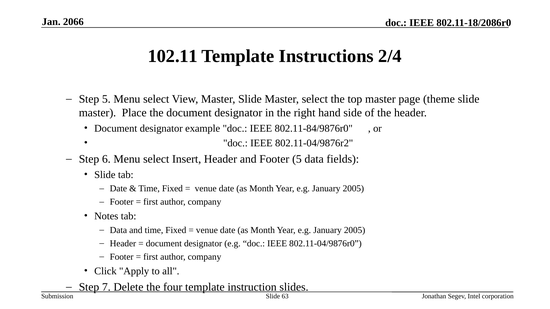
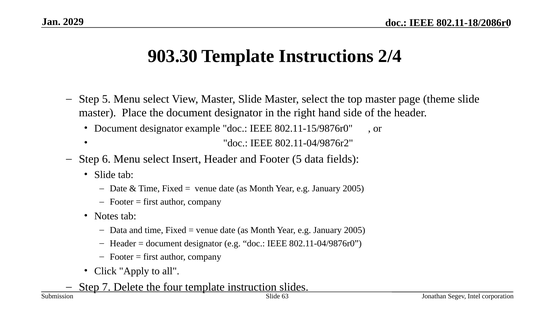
2066: 2066 -> 2029 (73, 22)
102.11: 102.11 -> 903.30 (173, 56)
802.11-84/9876r0: 802.11-84/9876r0 -> 802.11-15/9876r0 (314, 128)
